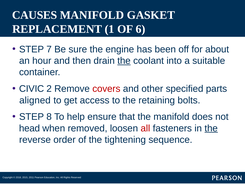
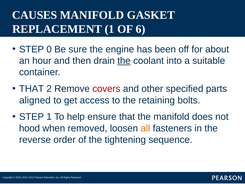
7: 7 -> 0 (49, 49)
CIVIC: CIVIC -> THAT (32, 89)
STEP 8: 8 -> 1 (49, 117)
head: head -> hood (29, 128)
all colour: red -> orange (145, 128)
the underline: present -> none (211, 128)
